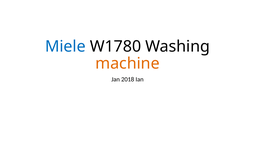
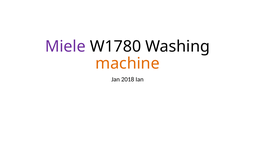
Miele colour: blue -> purple (65, 47)
